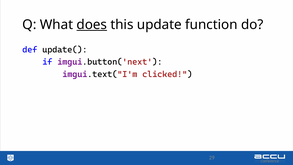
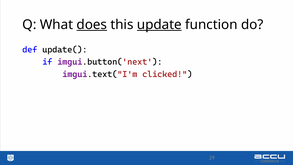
update underline: none -> present (159, 25)
